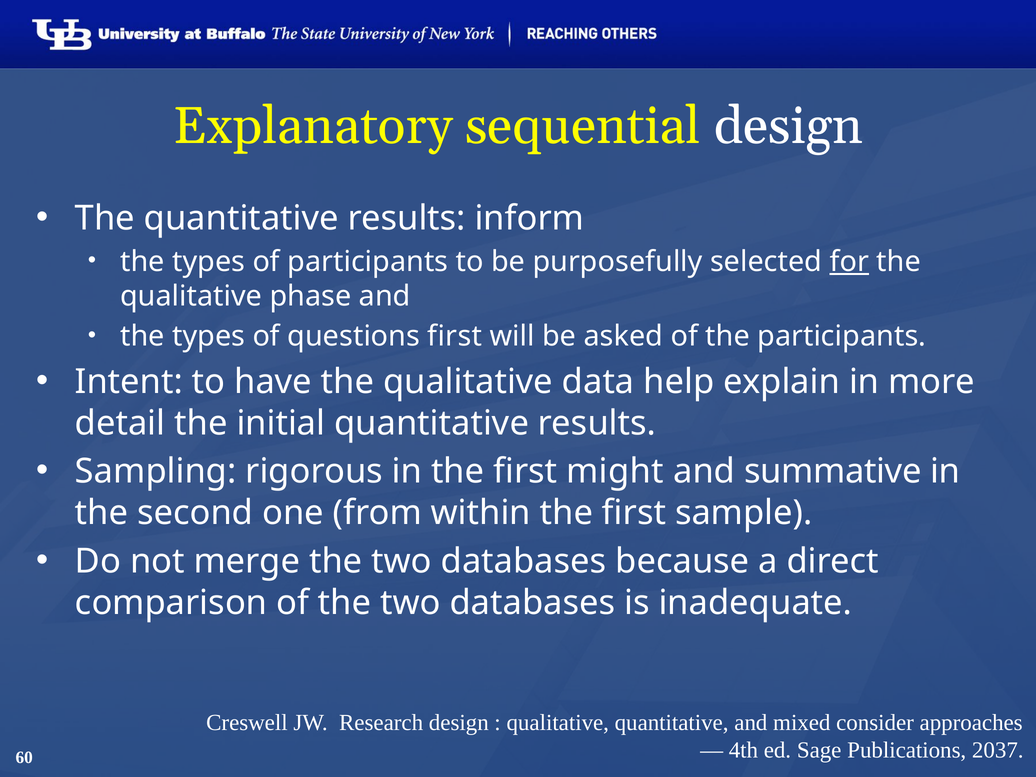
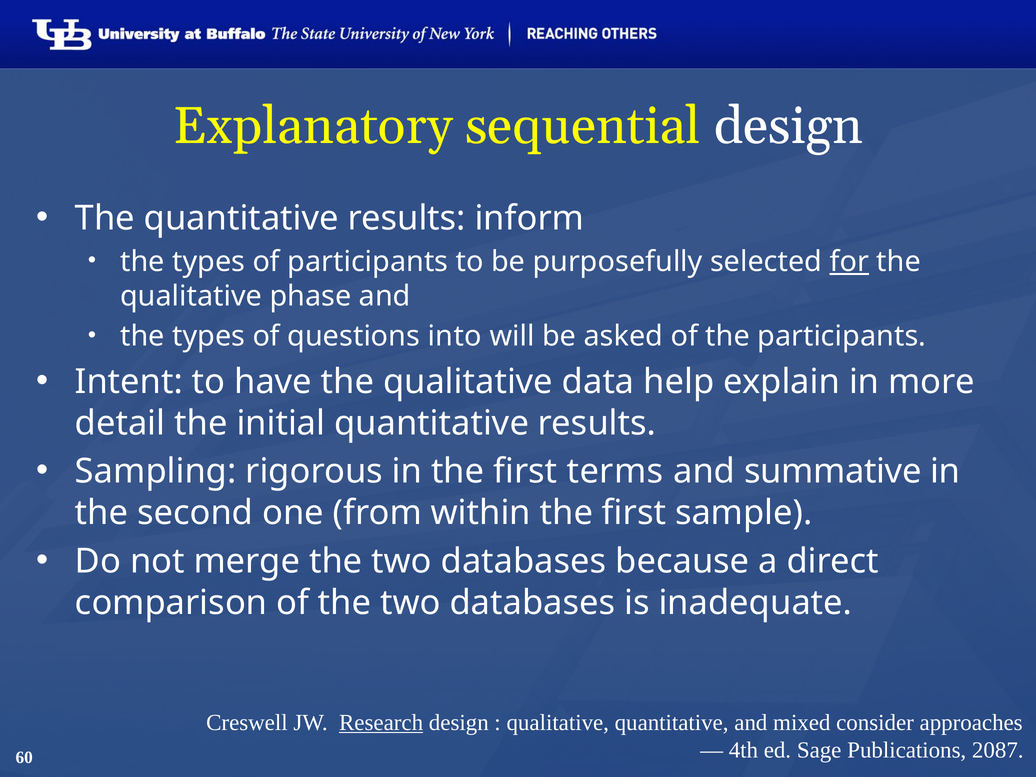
questions first: first -> into (455, 336)
might: might -> terms (615, 471)
Research underline: none -> present (381, 723)
2037: 2037 -> 2087 (998, 750)
